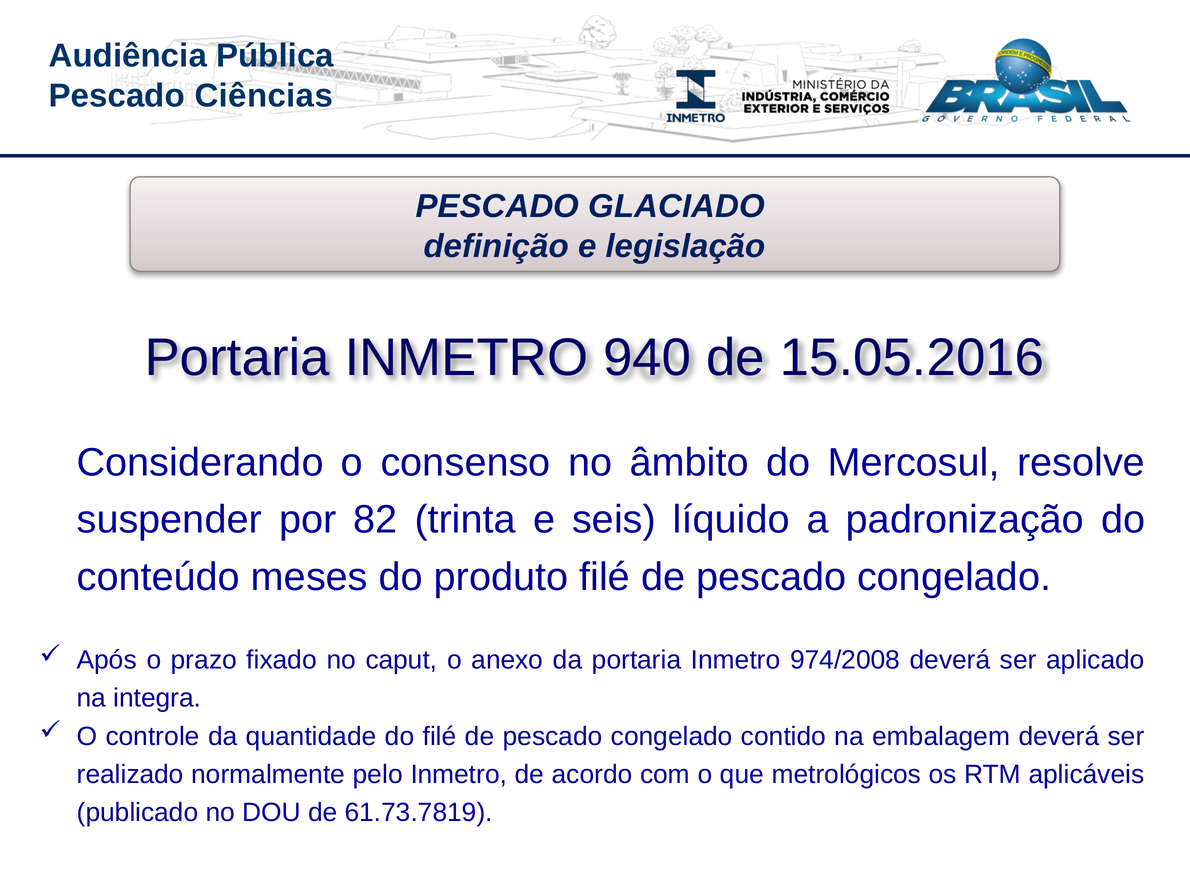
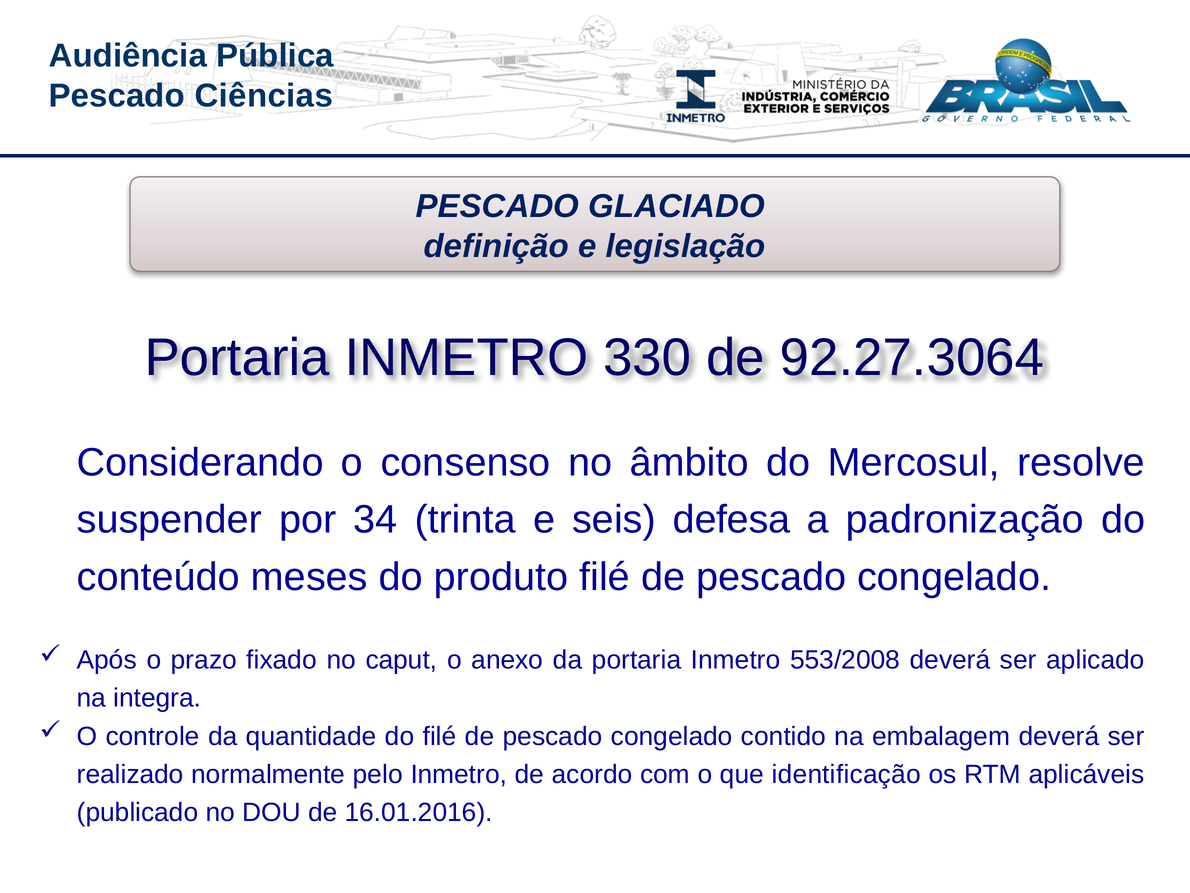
940: 940 -> 330 (647, 358)
15.05.2016: 15.05.2016 -> 92.27.3064 (912, 358)
82: 82 -> 34 (376, 520)
líquido: líquido -> defesa (732, 520)
974/2008: 974/2008 -> 553/2008 (845, 660)
metrológicos: metrológicos -> identificação (846, 774)
61.73.7819: 61.73.7819 -> 16.01.2016 (419, 812)
